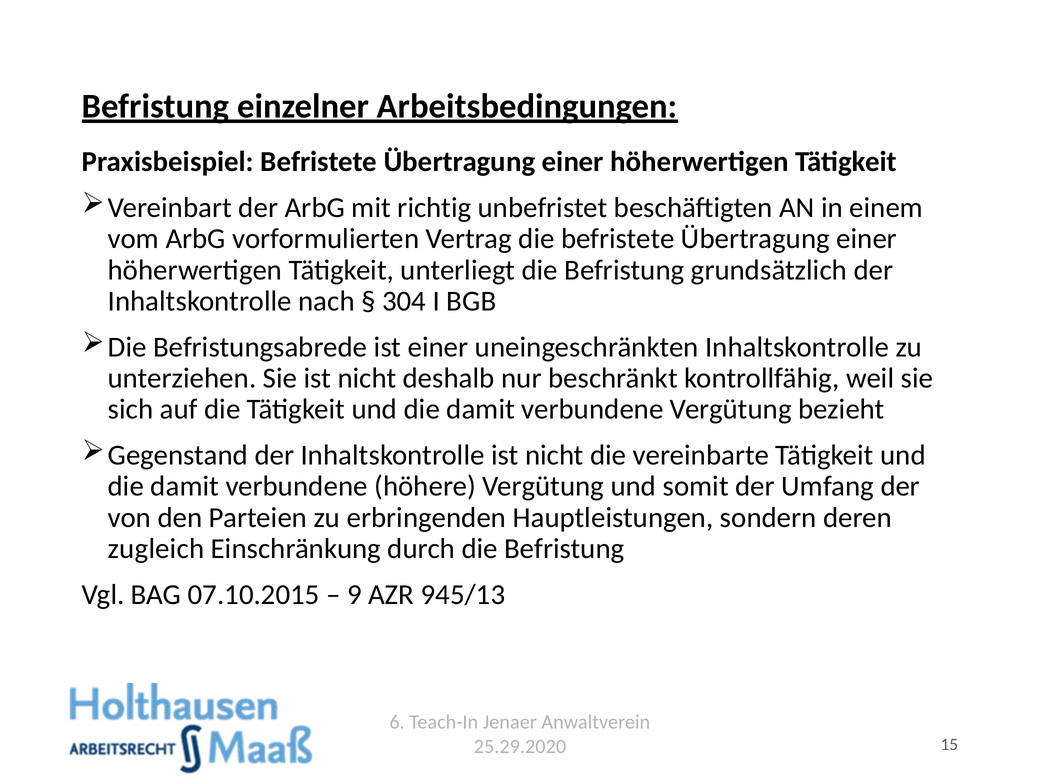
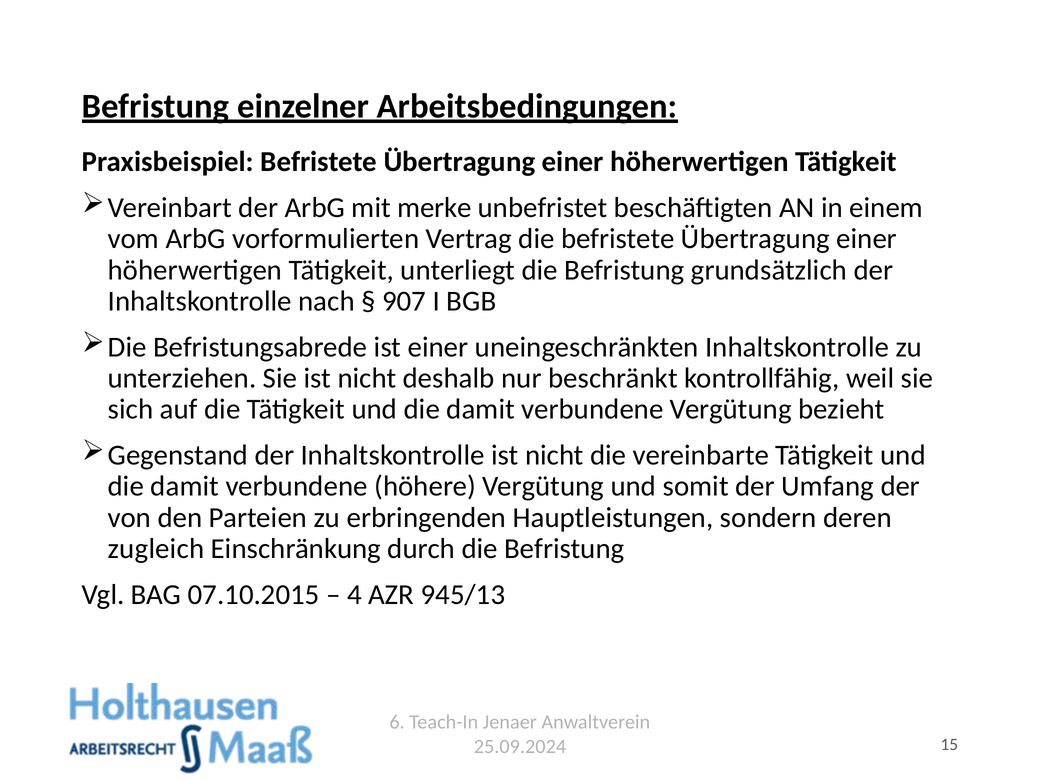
richtig: richtig -> merke (434, 208)
304: 304 -> 907 (404, 301)
9: 9 -> 4 (354, 595)
25.29.2020: 25.29.2020 -> 25.09.2024 (520, 746)
